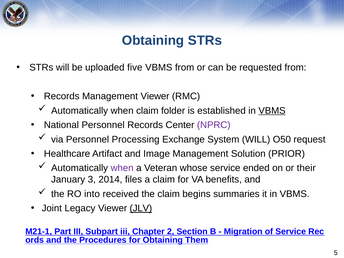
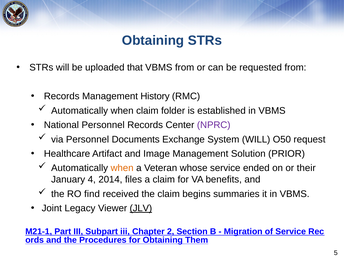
five: five -> that (135, 68)
Management Viewer: Viewer -> History (155, 96)
VBMS underline: present -> none (272, 111)
Processing: Processing -> Documents (136, 139)
when colour: purple -> orange (122, 168)
3: 3 -> 4 (92, 180)
into: into -> find (92, 194)
